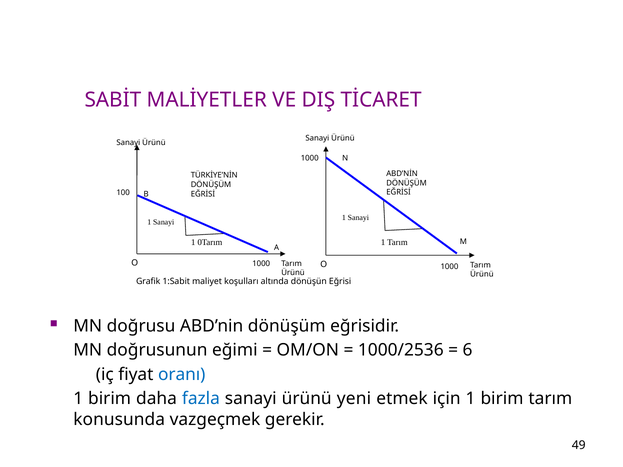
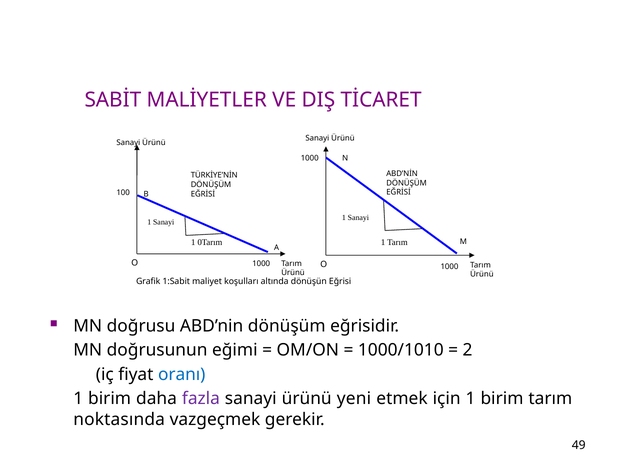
1000/2536: 1000/2536 -> 1000/1010 (401, 350)
6: 6 -> 2 (468, 350)
fazla colour: blue -> purple (201, 399)
konusunda: konusunda -> noktasında (119, 420)
